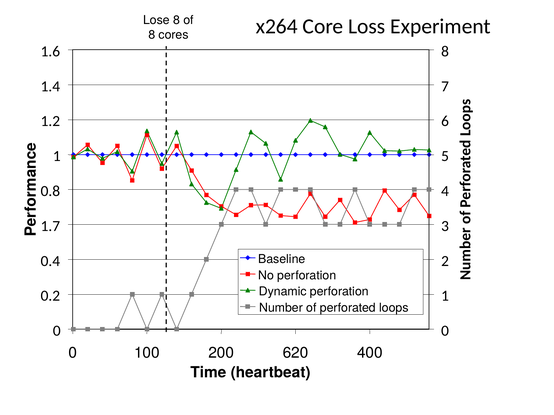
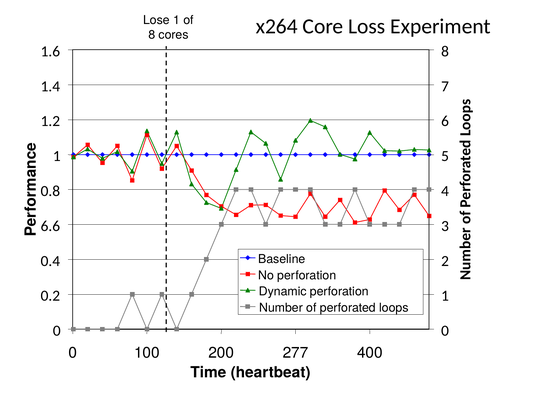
Lose 8: 8 -> 1 (177, 20)
1.7: 1.7 -> 6.6 (50, 226)
620: 620 -> 277 (295, 353)
